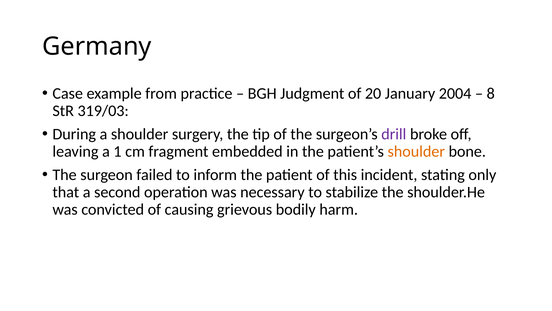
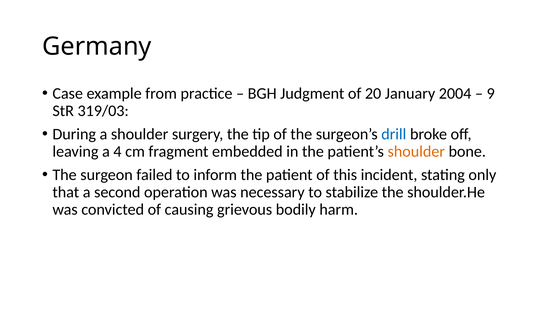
8: 8 -> 9 (491, 93)
drill colour: purple -> blue (394, 134)
1: 1 -> 4 (117, 151)
